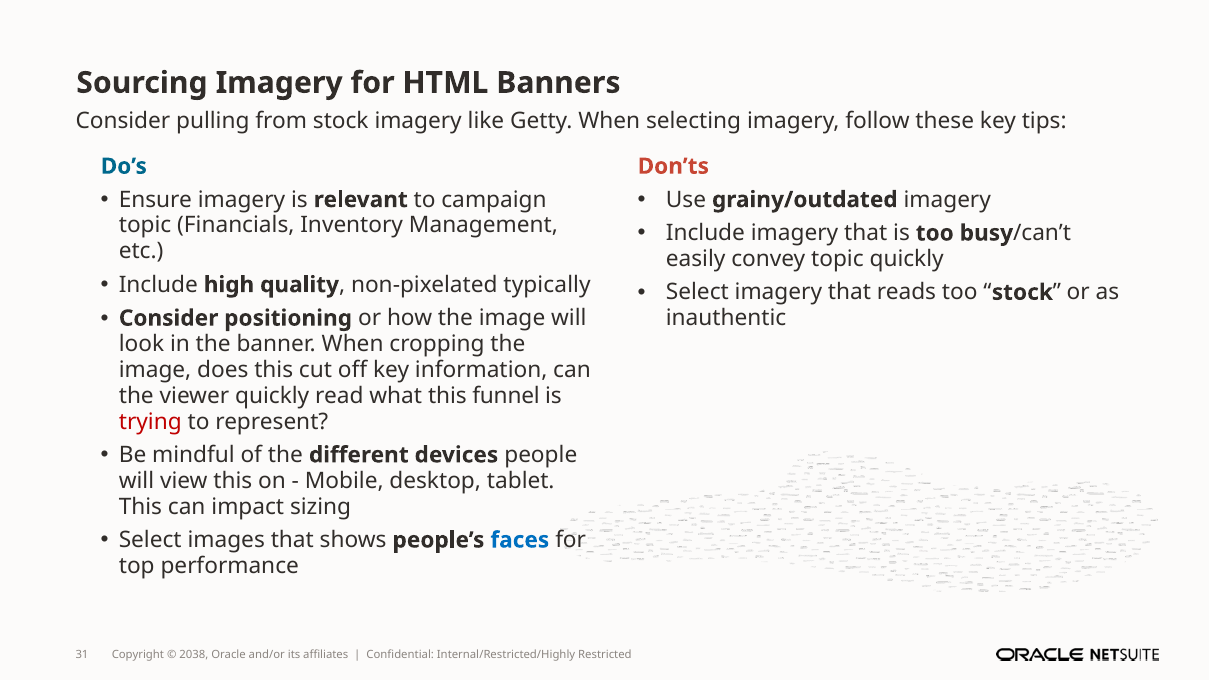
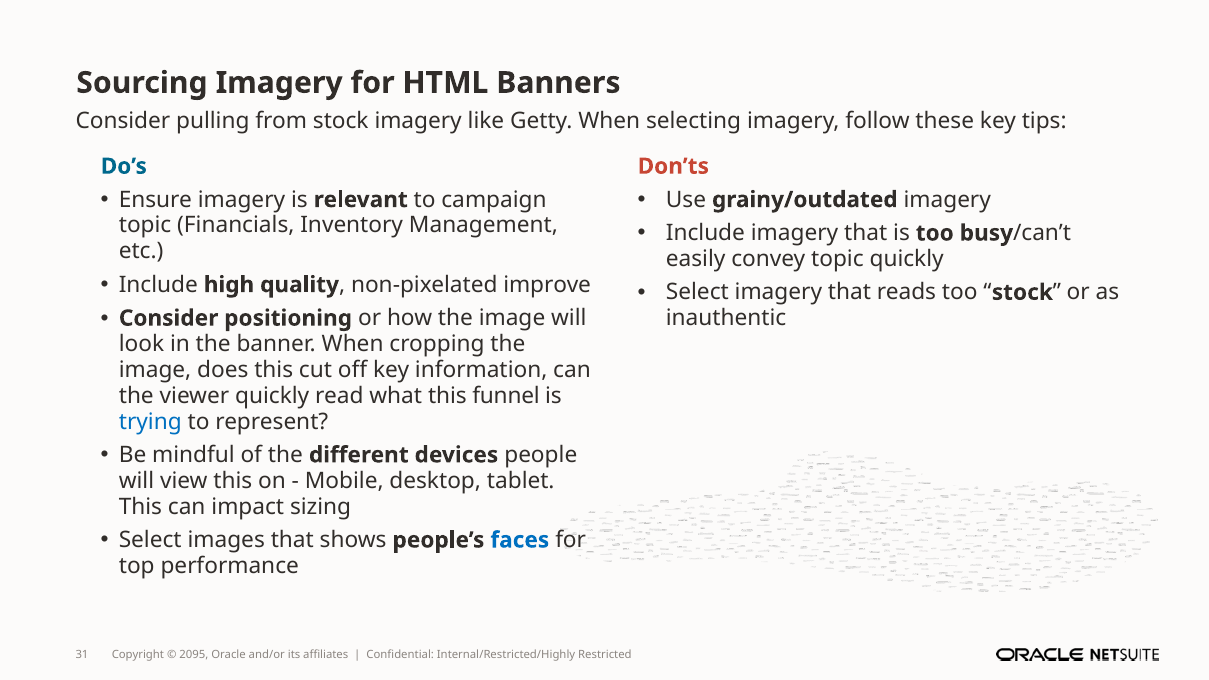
typically: typically -> improve (547, 285)
trying colour: red -> blue (150, 422)
2038: 2038 -> 2095 (194, 655)
